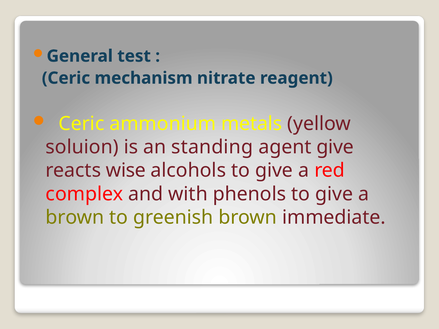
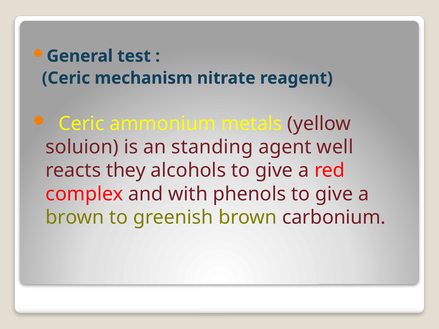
agent give: give -> well (335, 147)
wise: wise -> they (126, 171)
immediate: immediate -> carbonium (334, 218)
